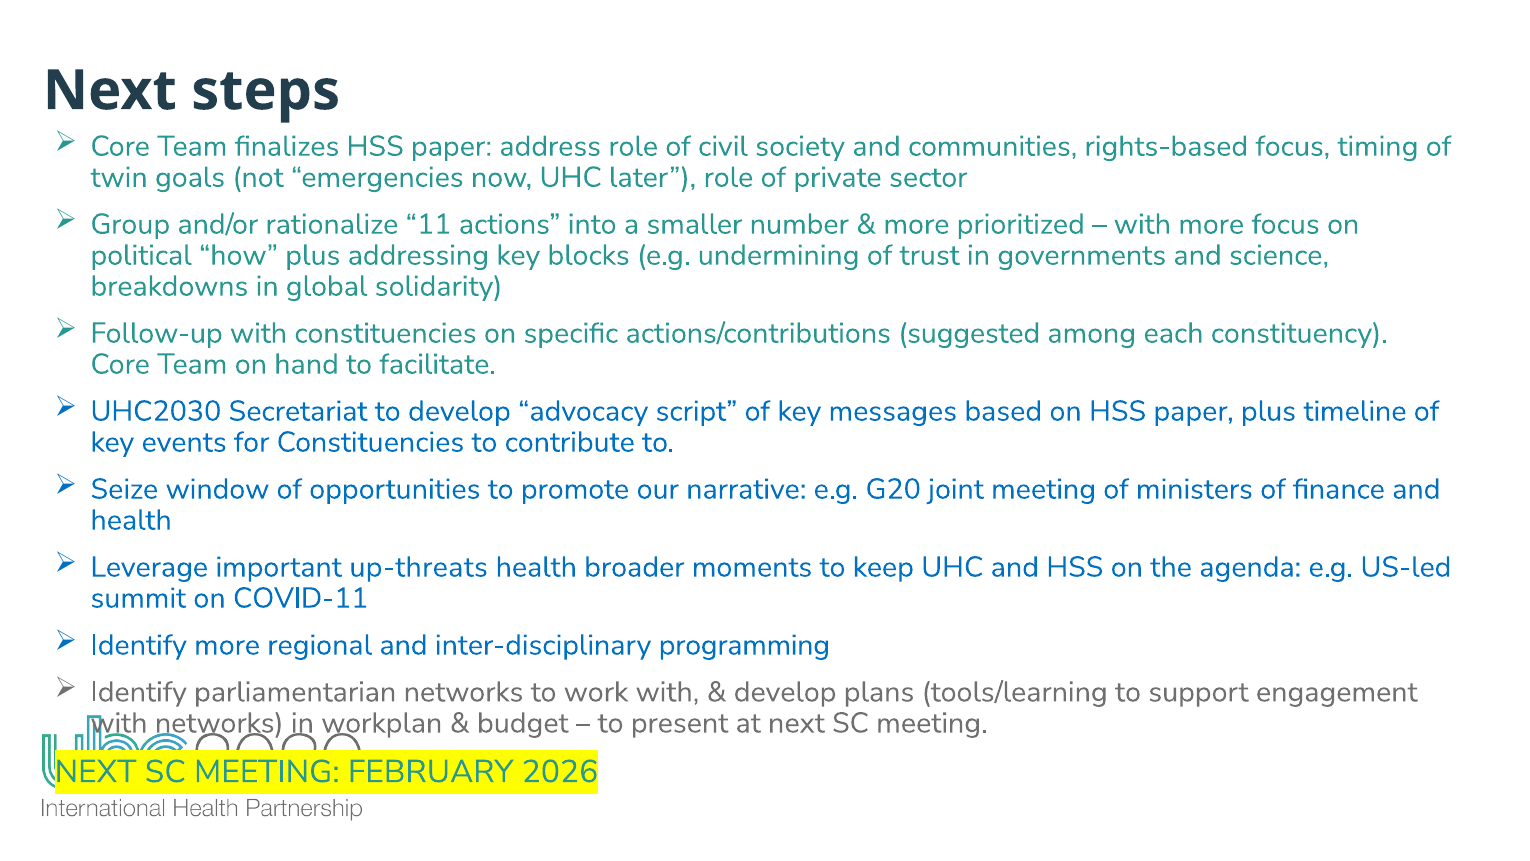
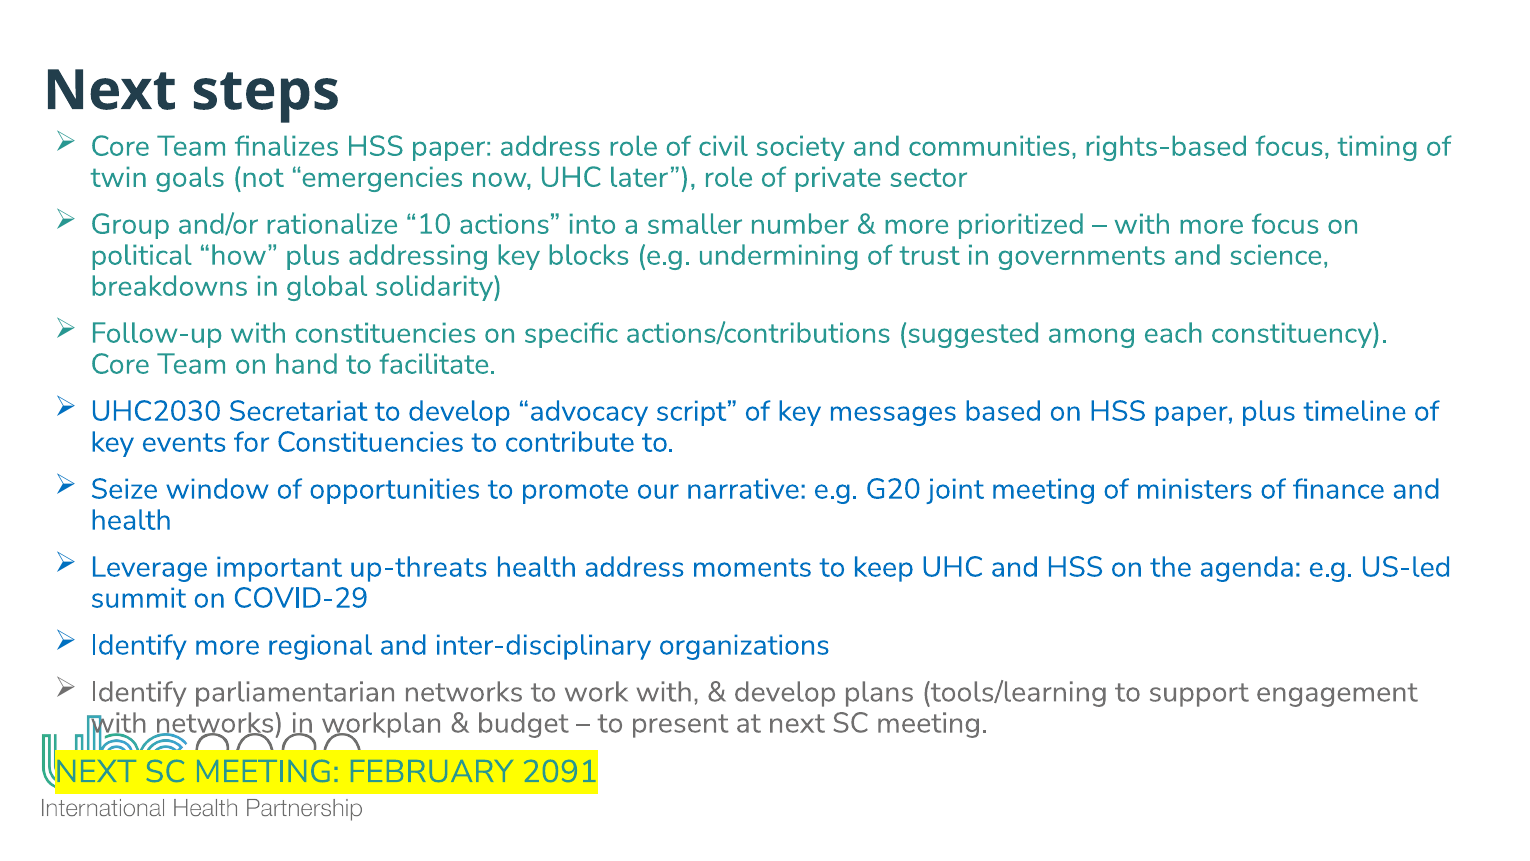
11: 11 -> 10 (429, 224)
health broader: broader -> address (634, 567)
COVID-11: COVID-11 -> COVID-29 (301, 598)
programming: programming -> organizations (744, 645)
2026: 2026 -> 2091 (560, 771)
